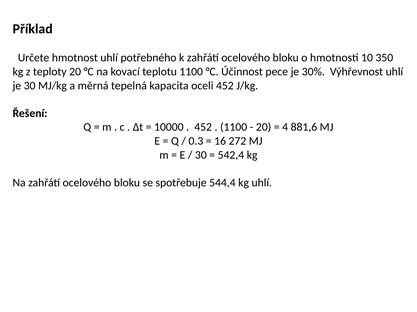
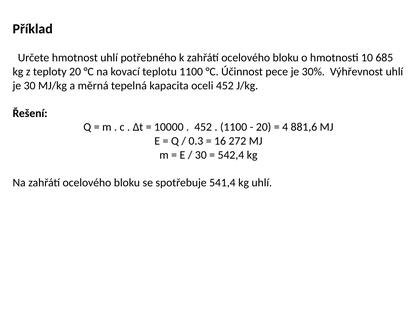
350: 350 -> 685 (384, 58)
544,4: 544,4 -> 541,4 (222, 183)
